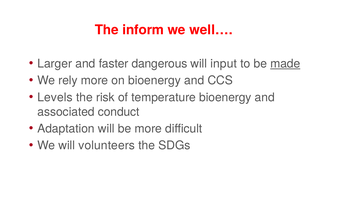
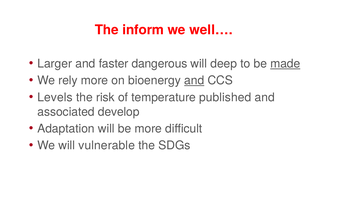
input: input -> deep (224, 63)
and underline: none -> present (194, 80)
temperature bioenergy: bioenergy -> published (225, 97)
conduct: conduct -> develop (119, 112)
volunteers: volunteers -> vulnerable (107, 145)
